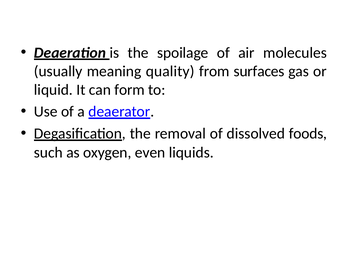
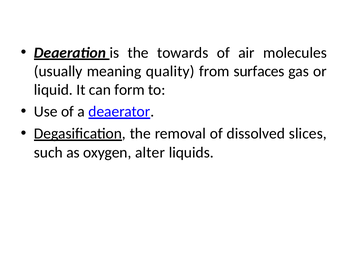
spoilage: spoilage -> towards (183, 53)
foods: foods -> slices (308, 133)
even: even -> alter (150, 152)
